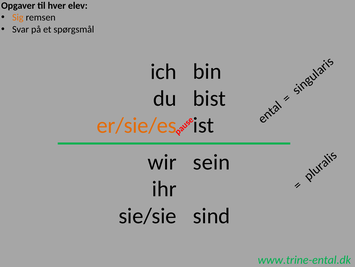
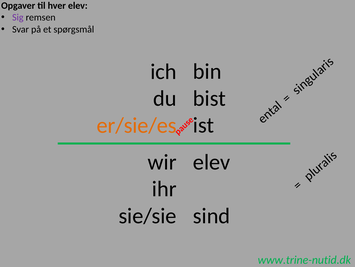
Sig colour: orange -> purple (18, 17)
sein: sein -> elev (212, 162)
www.trine-ental.dk: www.trine-ental.dk -> www.trine-nutid.dk (304, 259)
